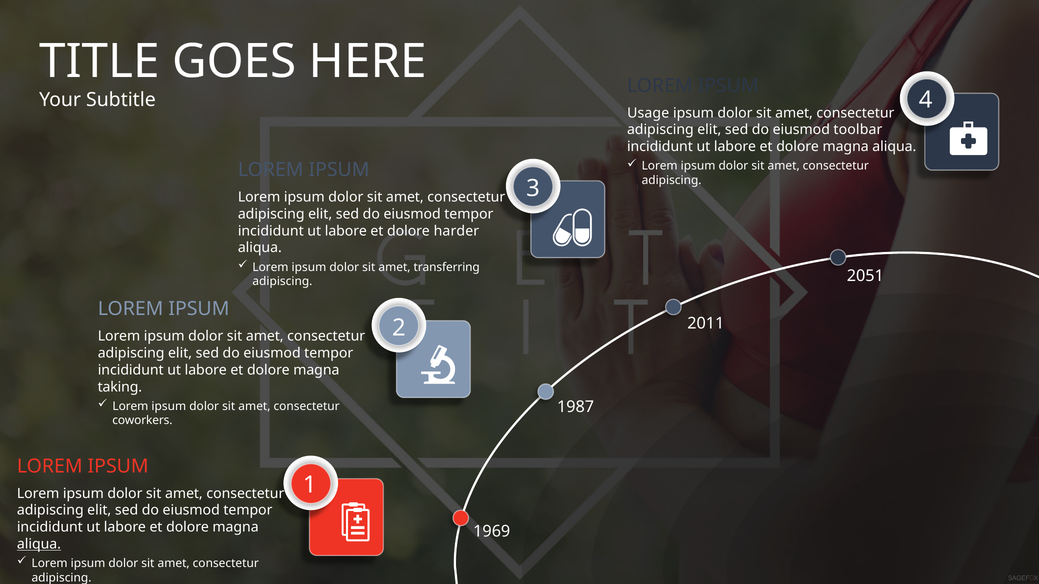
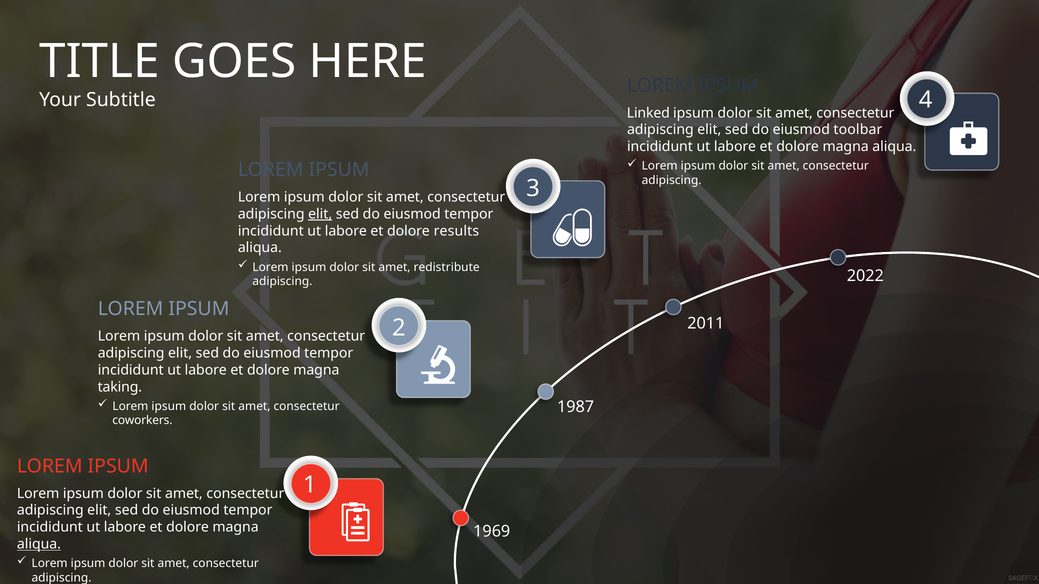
Usage: Usage -> Linked (648, 113)
elit underline: none -> present (320, 214)
harder: harder -> results (456, 231)
transferring: transferring -> redistribute (447, 267)
2051: 2051 -> 2022 (865, 276)
